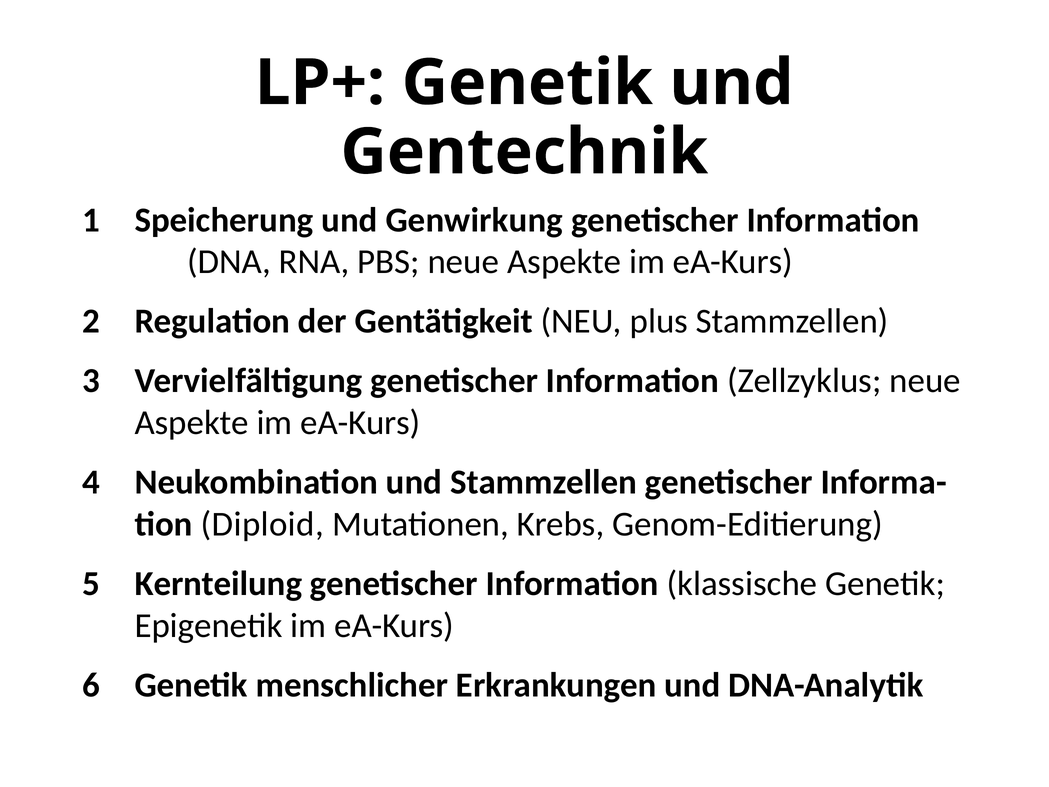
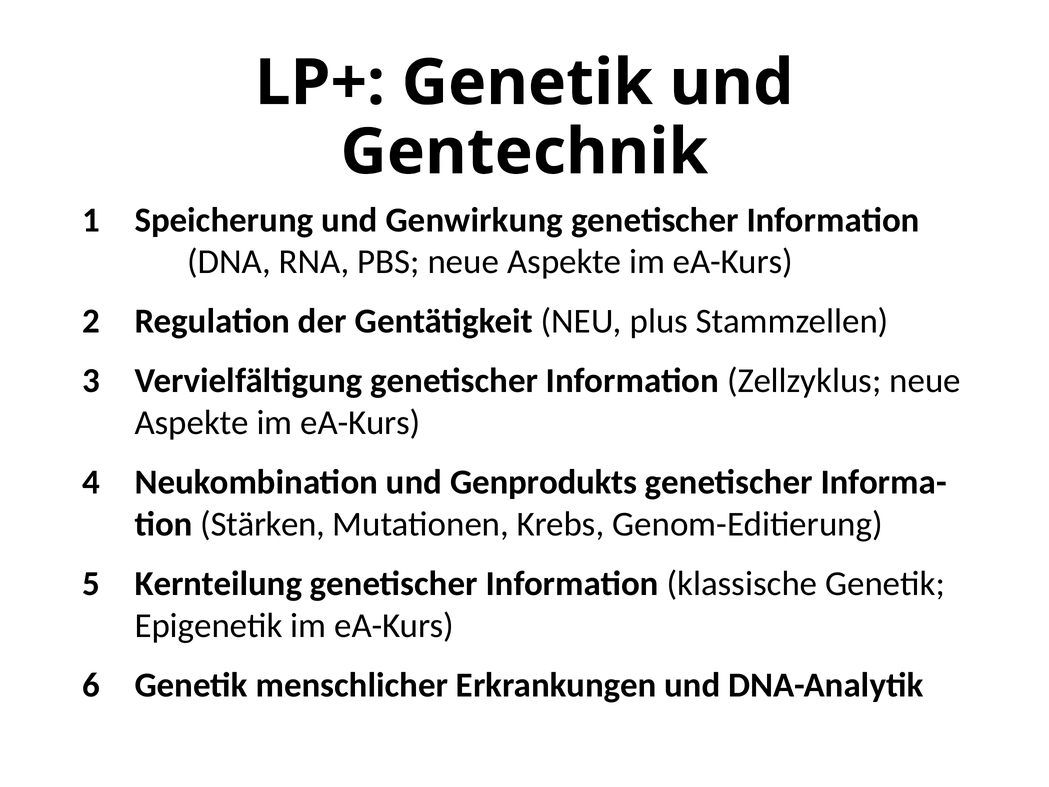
und Stammzellen: Stammzellen -> Genprodukts (544, 482)
Diploid: Diploid -> Stärken (263, 524)
